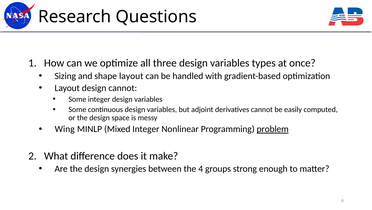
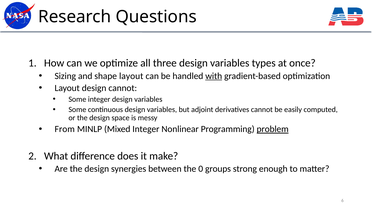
with underline: none -> present (214, 76)
Wing: Wing -> From (65, 129)
4: 4 -> 0 (201, 168)
